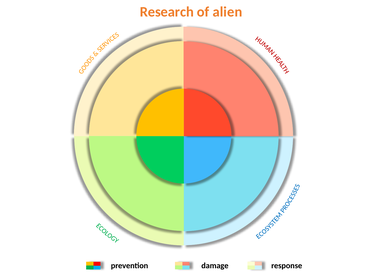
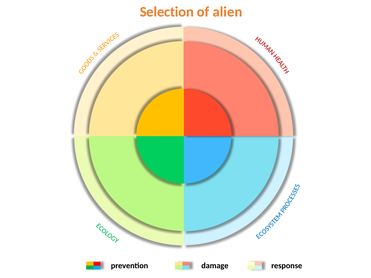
Research: Research -> Selection (167, 12)
